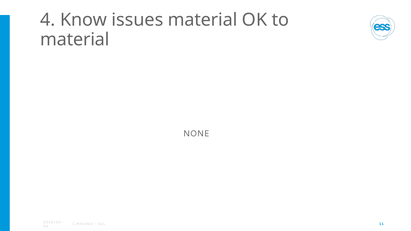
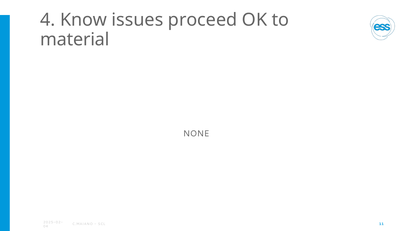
issues material: material -> proceed (203, 20)
